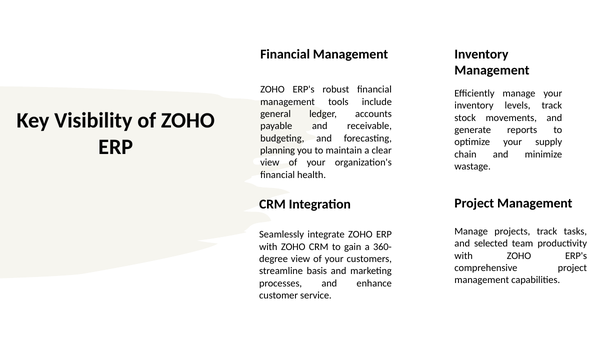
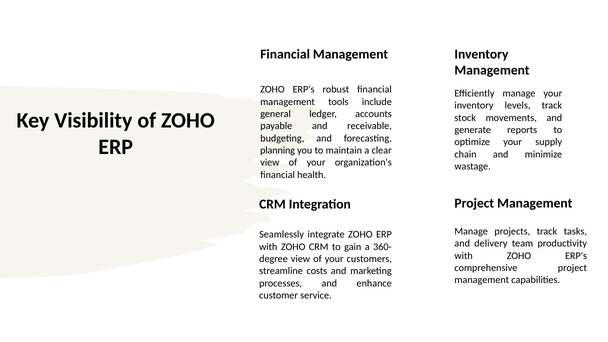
selected: selected -> delivery (491, 244)
basis: basis -> costs (317, 271)
